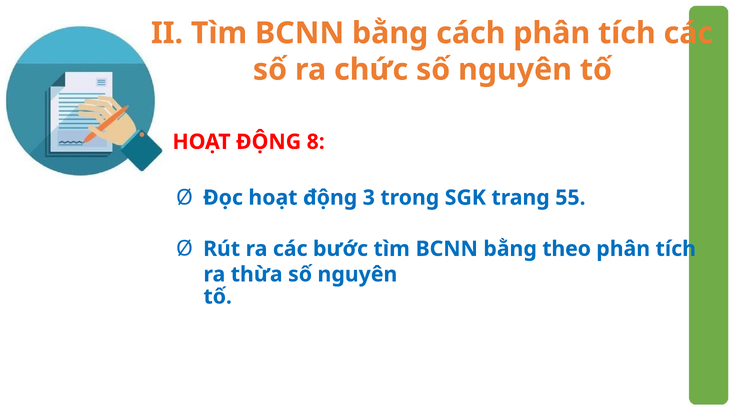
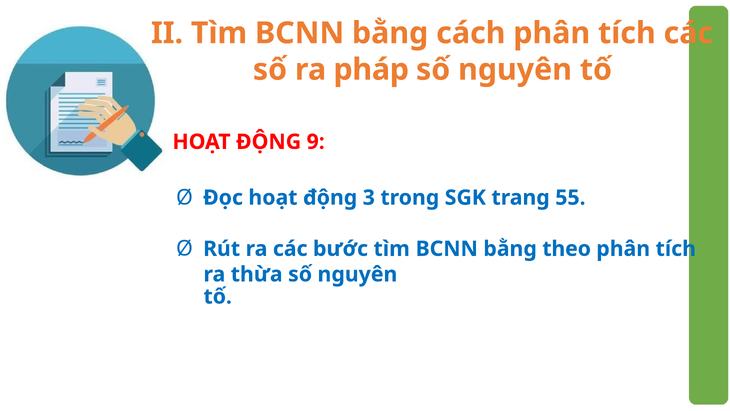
chức: chức -> pháp (371, 70)
8: 8 -> 9 (316, 142)
